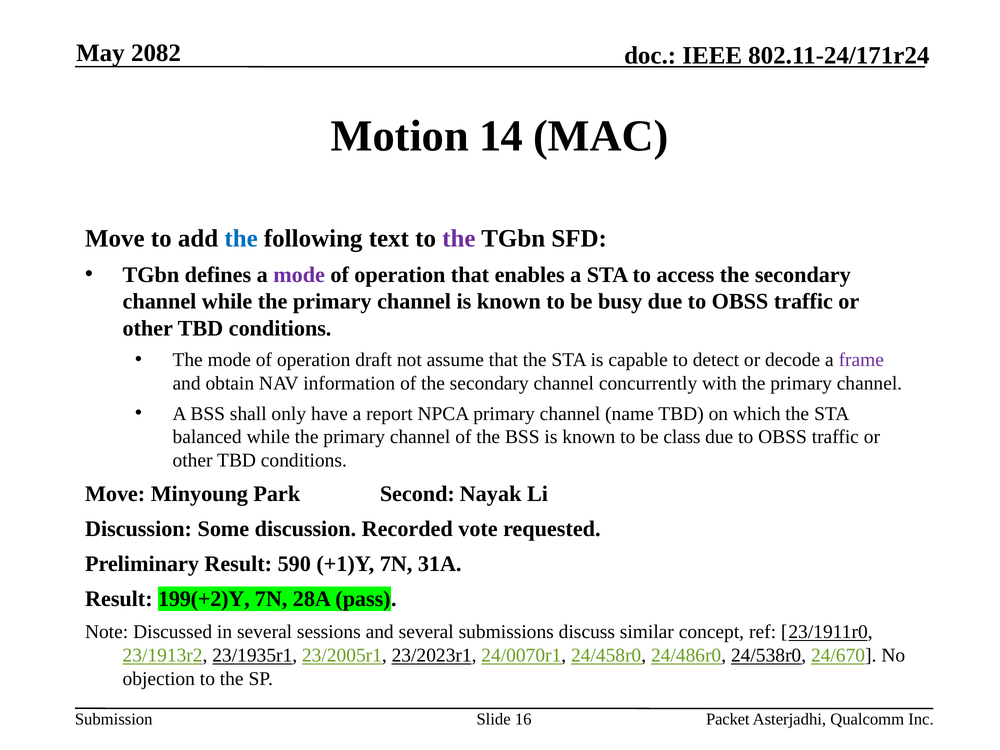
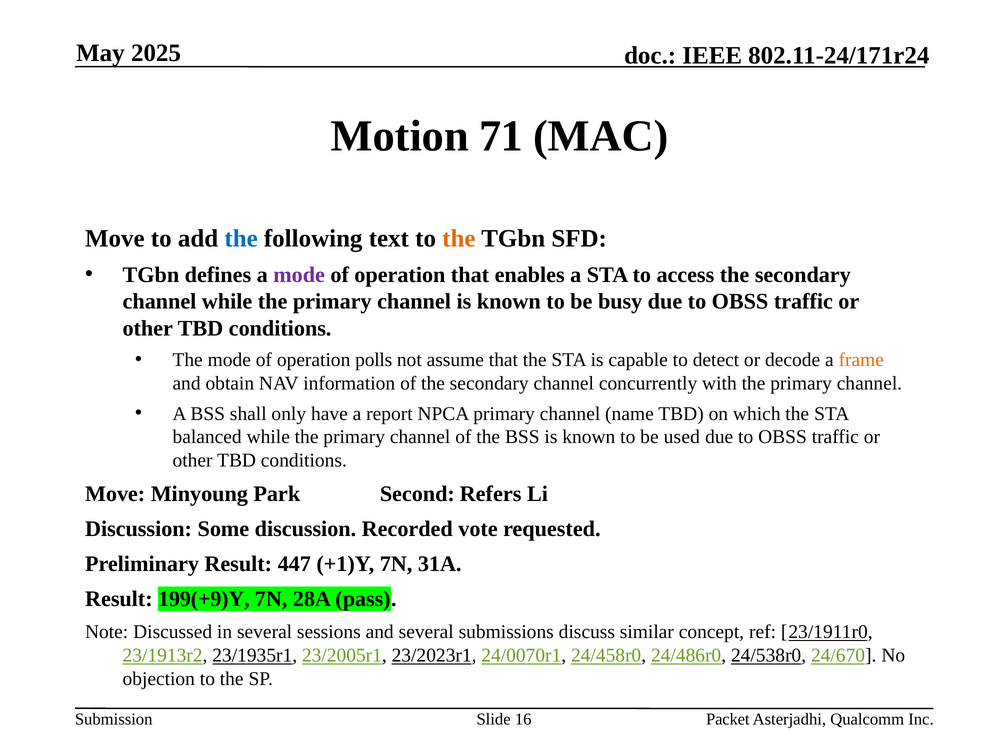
2082: 2082 -> 2025 (156, 53)
14: 14 -> 71 (501, 136)
the colour: purple -> orange (459, 238)
draft: draft -> polls (374, 360)
frame colour: purple -> orange (861, 360)
class: class -> used (682, 437)
Nayak: Nayak -> Refers (491, 494)
590: 590 -> 447 (294, 564)
199(+2)Y: 199(+2)Y -> 199(+9)Y (204, 599)
